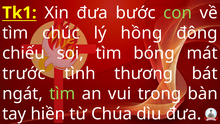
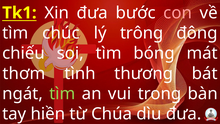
con colour: light green -> pink (178, 13)
hồng: hồng -> trông (142, 33)
trước: trước -> thơm (24, 73)
